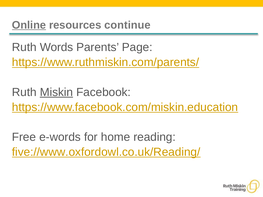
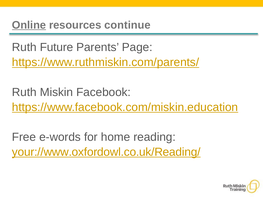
Words: Words -> Future (57, 47)
Miskin underline: present -> none (56, 92)
five://www.oxfordowl.co.uk/Reading/: five://www.oxfordowl.co.uk/Reading/ -> your://www.oxfordowl.co.uk/Reading/ (106, 152)
